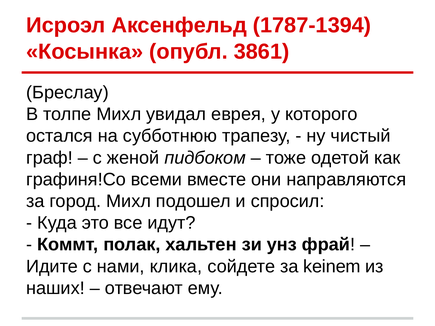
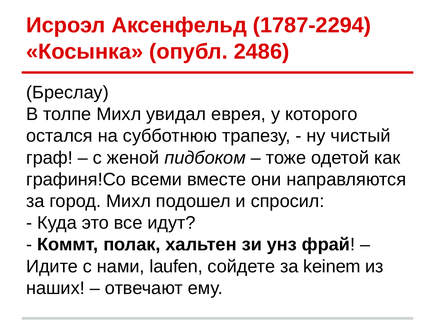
1787-1394: 1787-1394 -> 1787-2294 (312, 25)
3861: 3861 -> 2486 (262, 52)
клика: клика -> laufen (176, 267)
